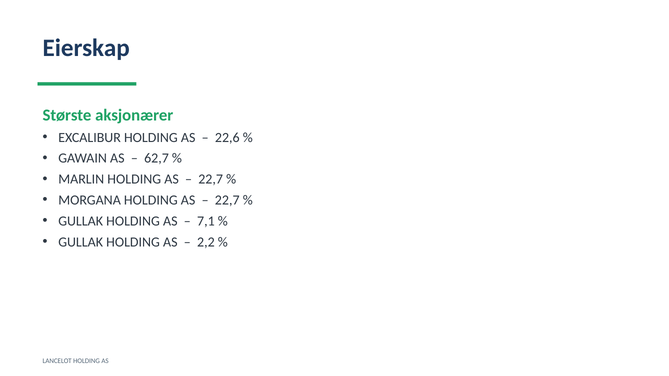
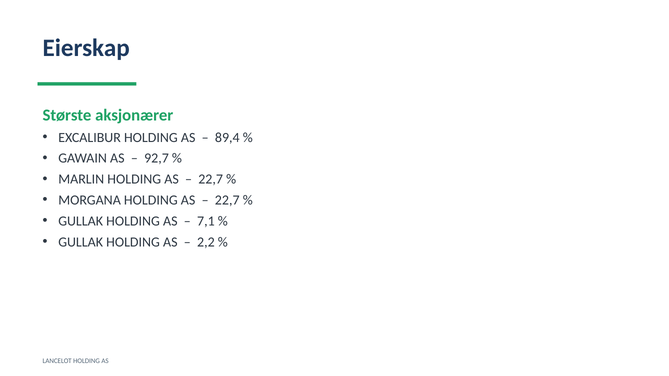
22,6: 22,6 -> 89,4 (227, 138)
62,7: 62,7 -> 92,7 (156, 158)
